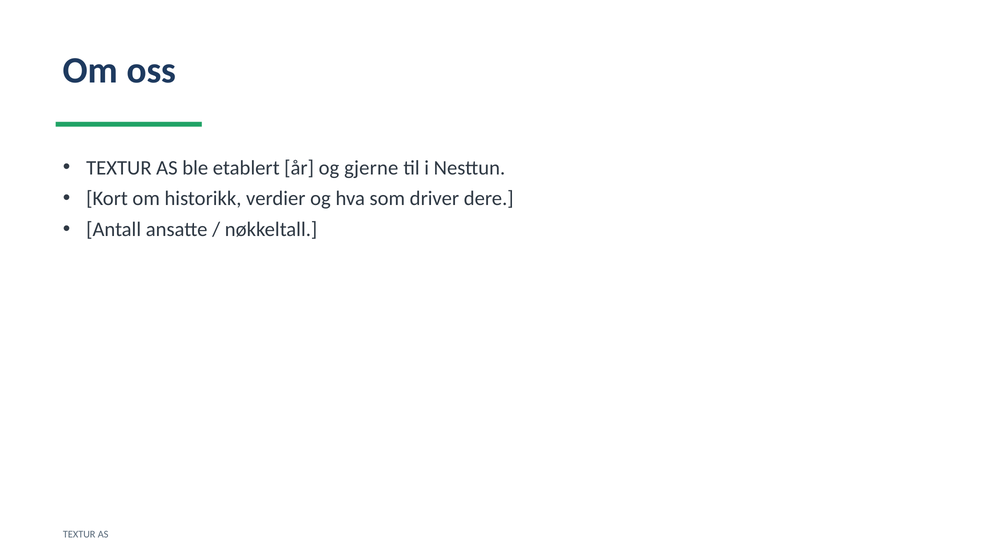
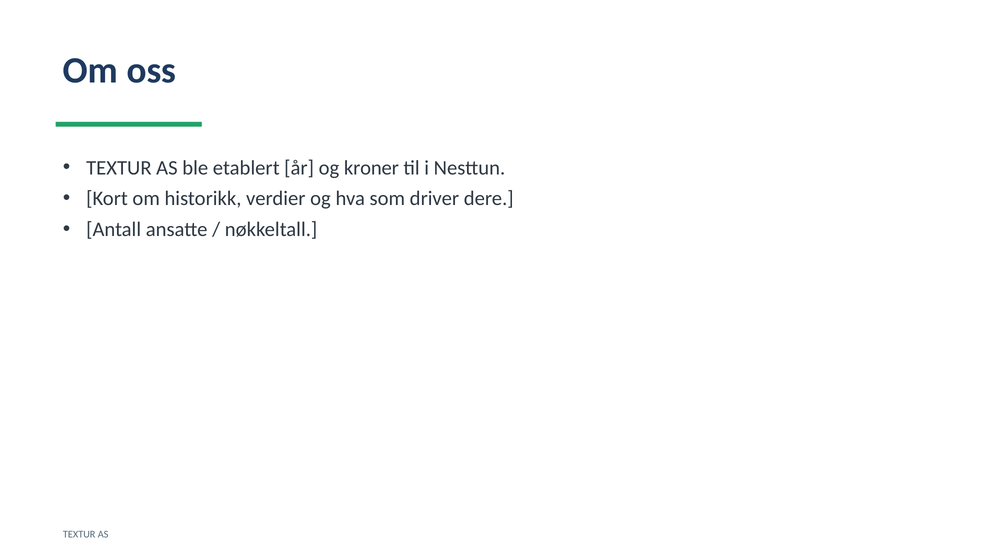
gjerne: gjerne -> kroner (371, 168)
